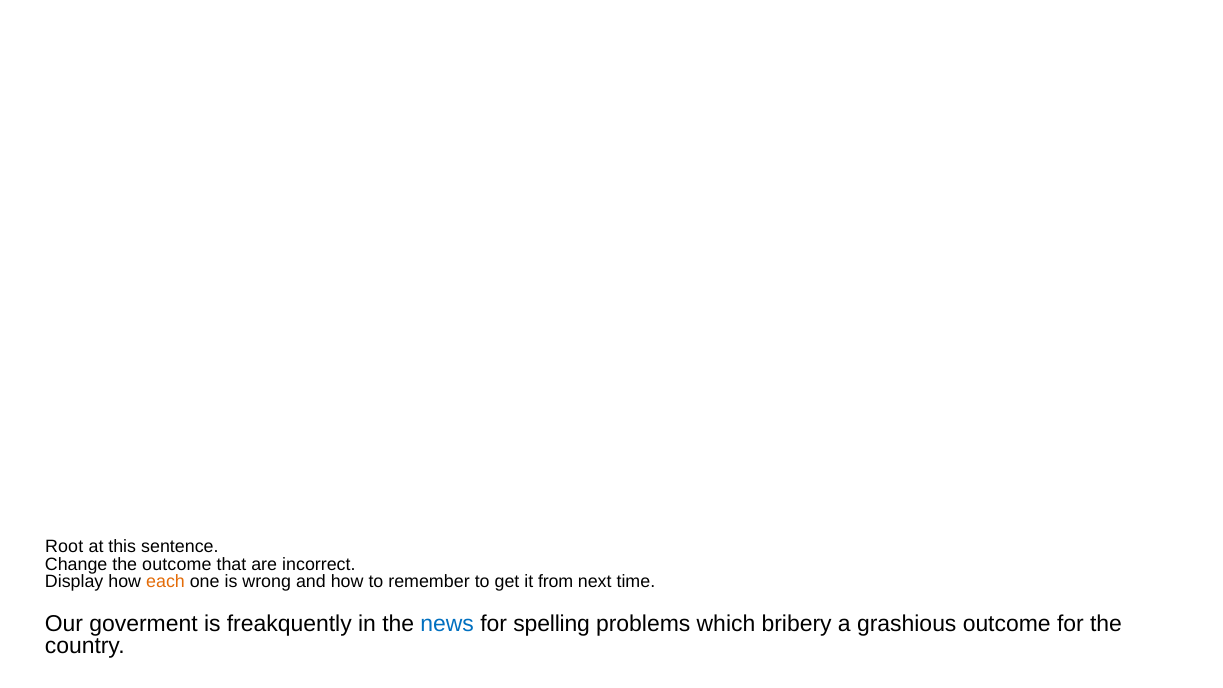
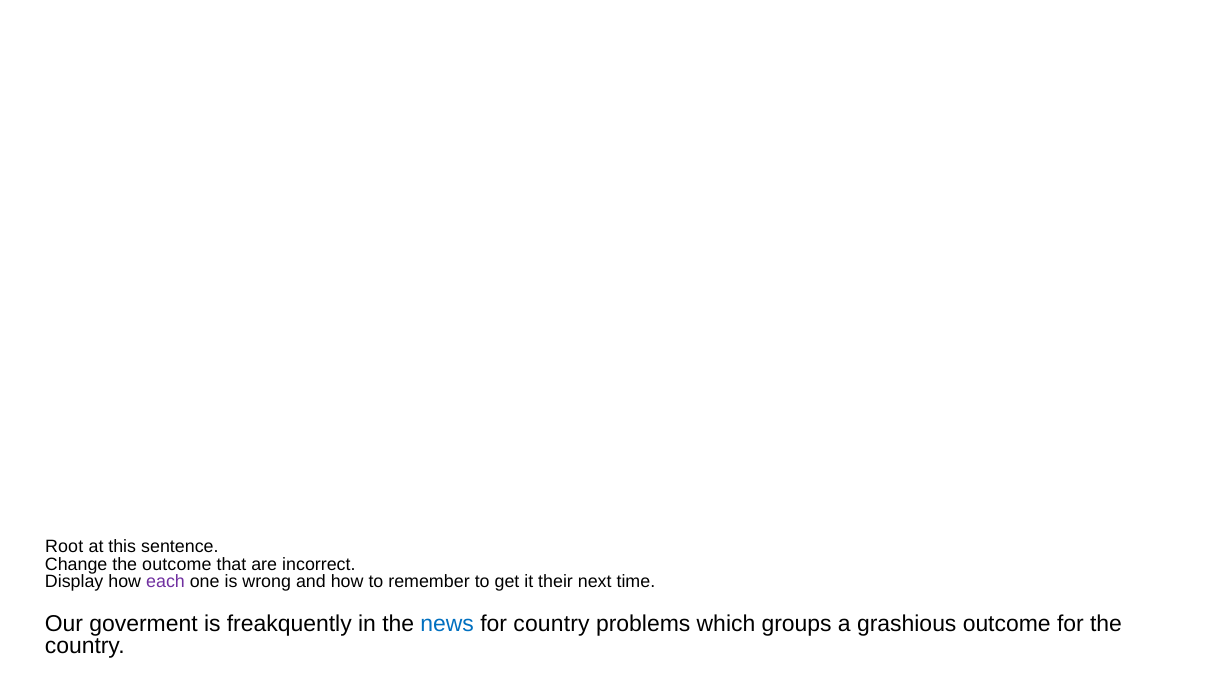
each colour: orange -> purple (166, 582)
from: from -> their (556, 582)
for spelling: spelling -> country (552, 624)
bribery: bribery -> groups (797, 624)
